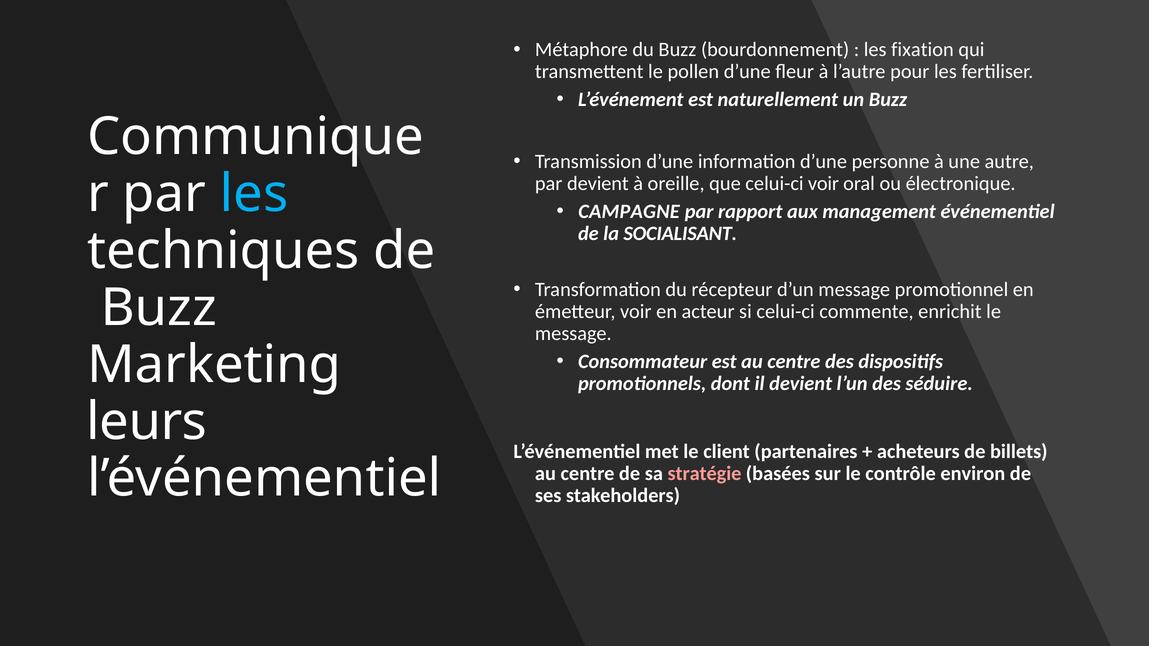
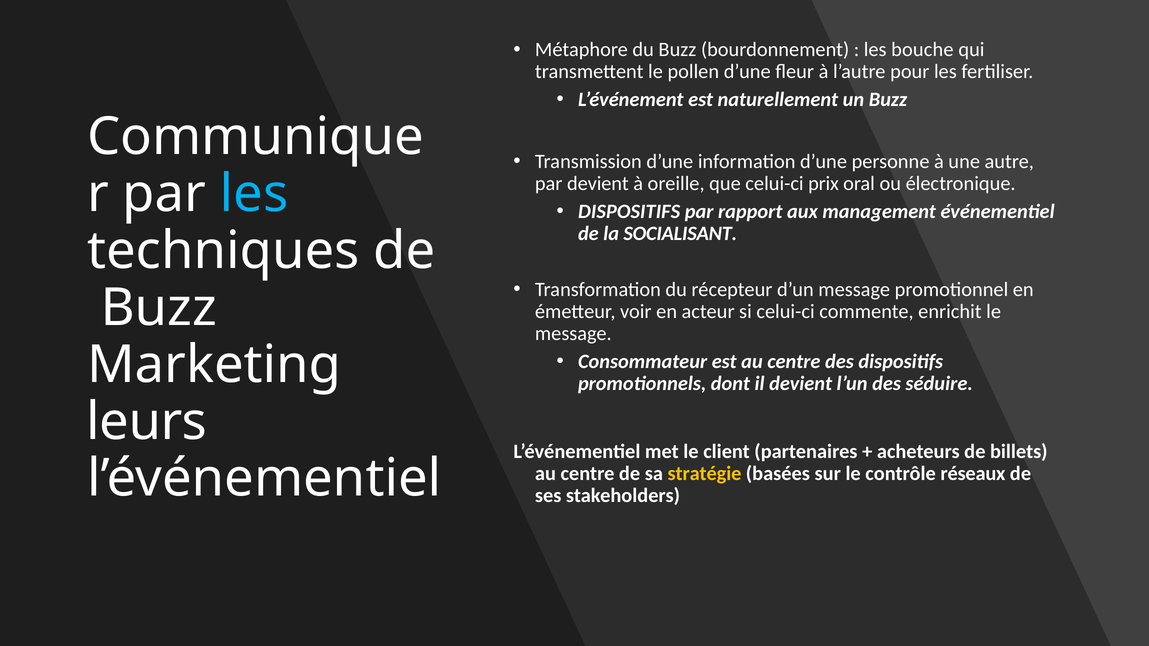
fixation: fixation -> bouche (922, 50)
celui-ci voir: voir -> prix (824, 184)
CAMPAGNE: CAMPAGNE -> DISPOSITIFS (629, 212)
stratégie colour: pink -> yellow (704, 474)
environ: environ -> réseaux (973, 474)
